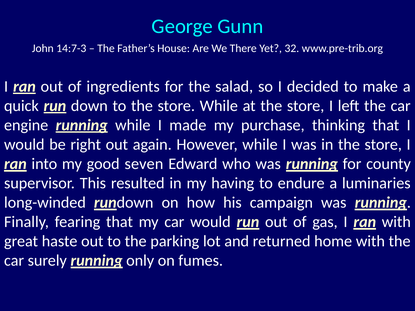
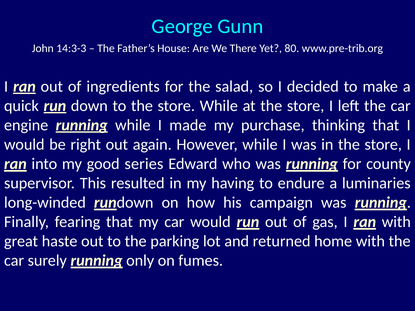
14:7-3: 14:7-3 -> 14:3-3 (71, 49)
32: 32 -> 80 (292, 49)
seven: seven -> series (144, 164)
